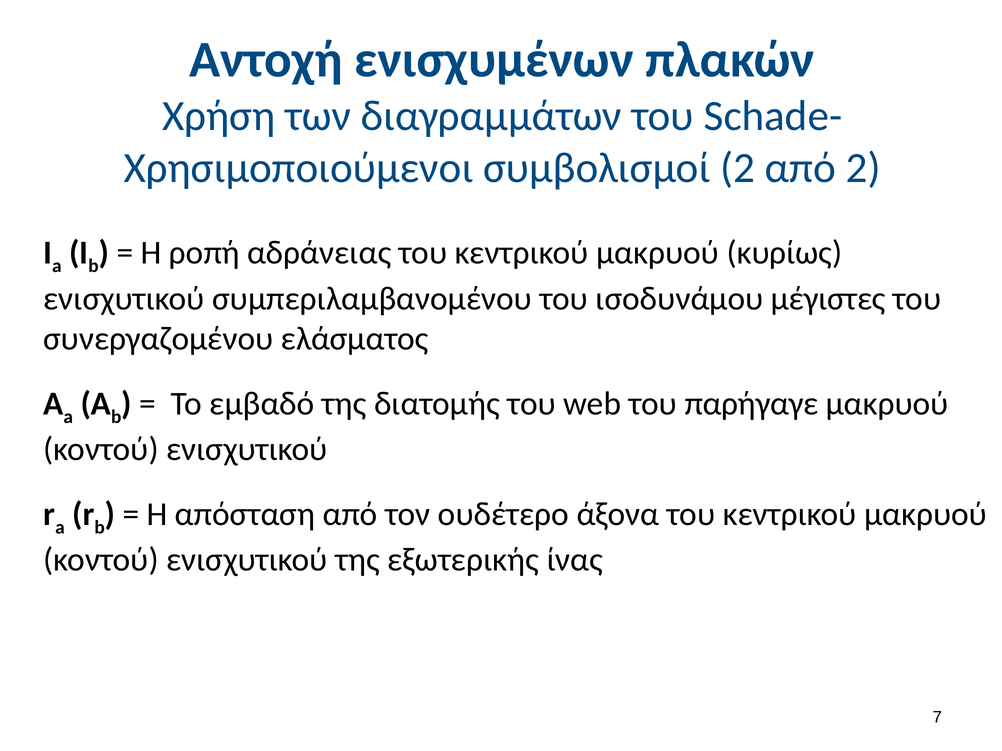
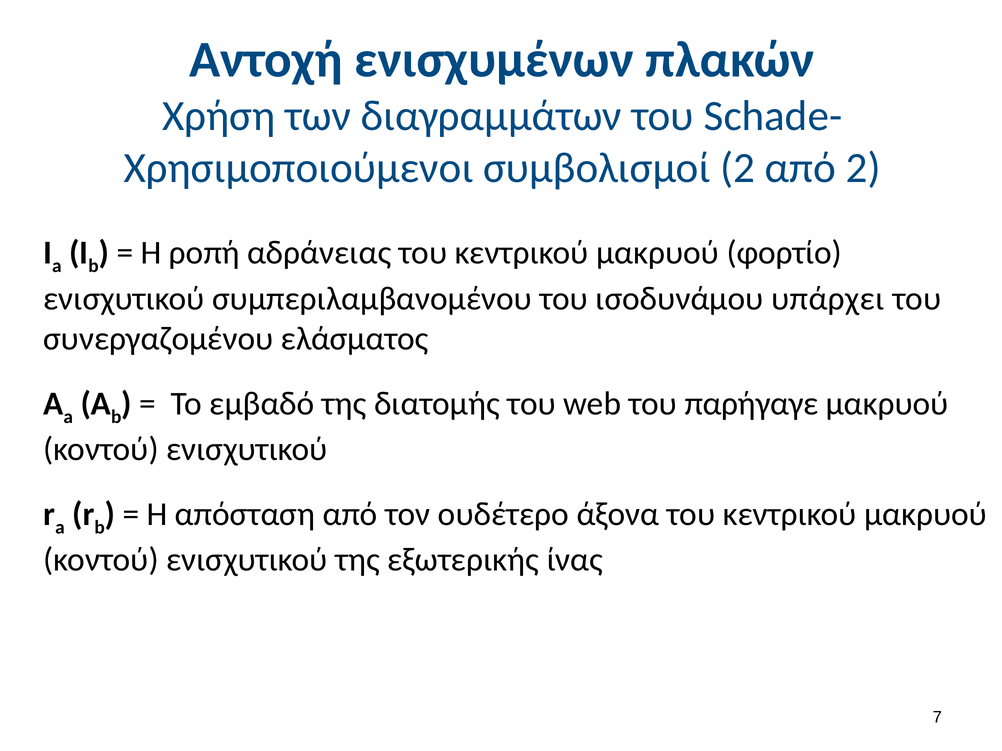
κυρίως: κυρίως -> φορτίο (784, 253)
μέγιστες: μέγιστες -> υπάρχει (828, 299)
